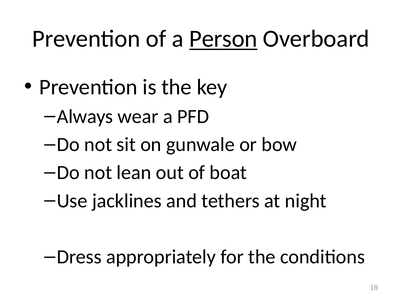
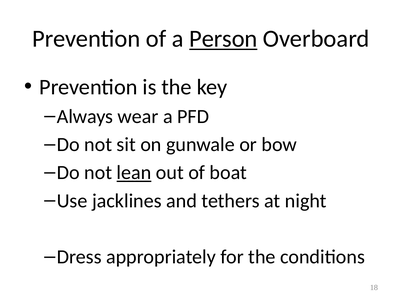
lean underline: none -> present (134, 173)
